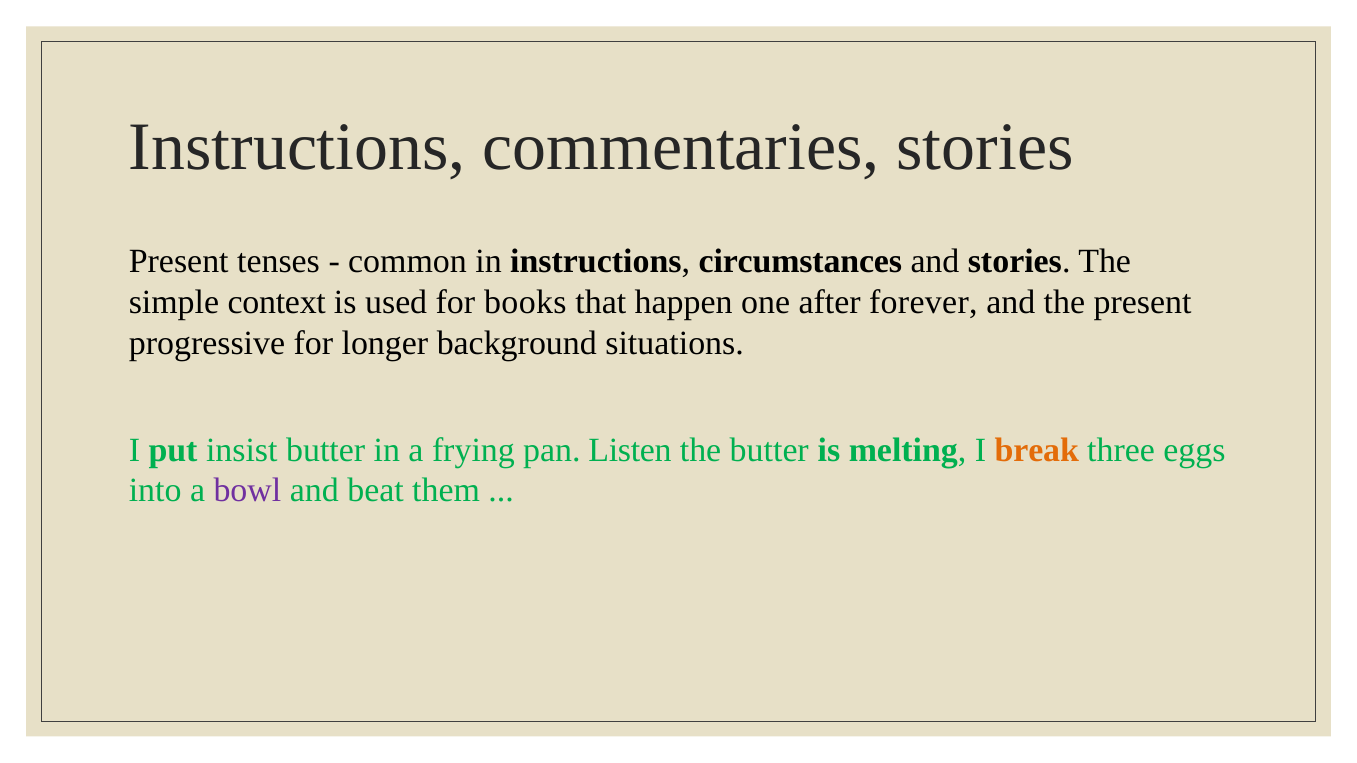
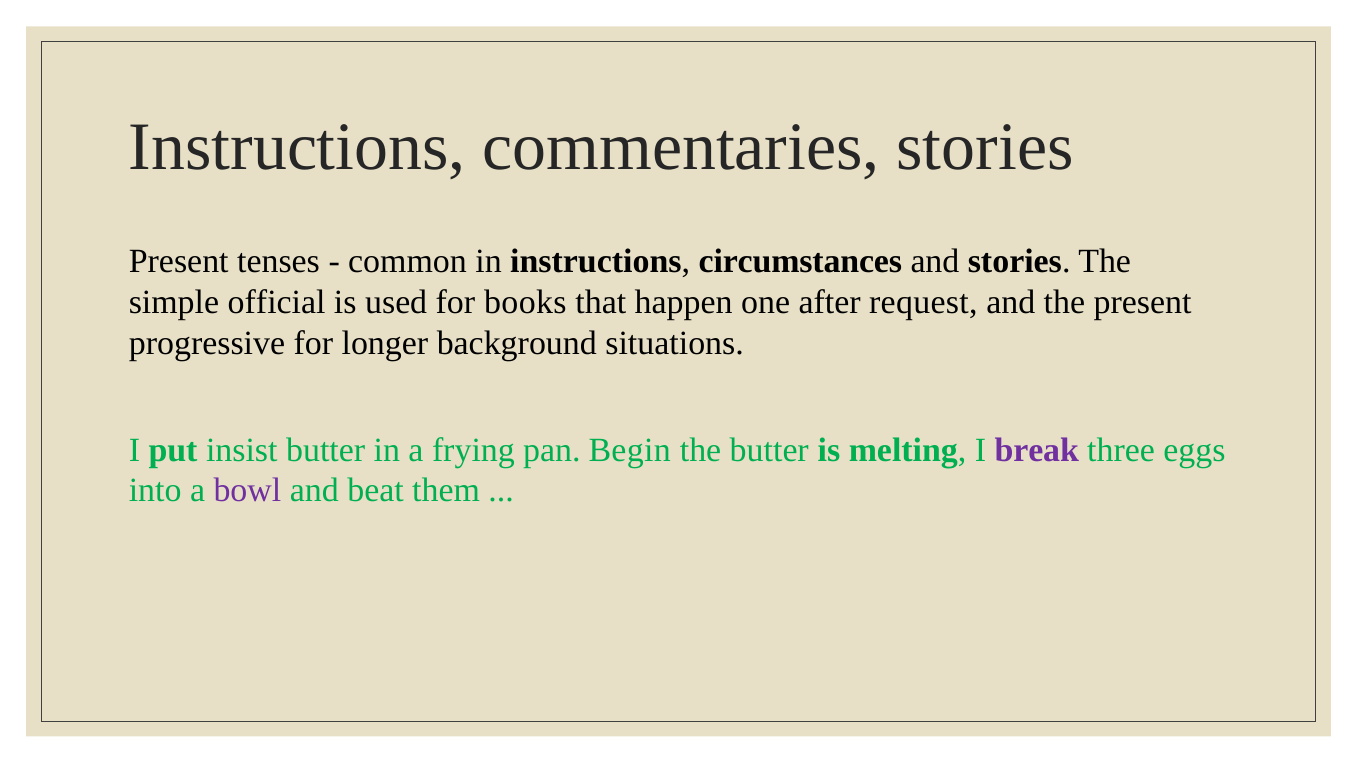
context: context -> official (277, 303)
forever: forever -> request (923, 303)
Listen: Listen -> Begin (630, 450)
break colour: orange -> purple (1037, 450)
